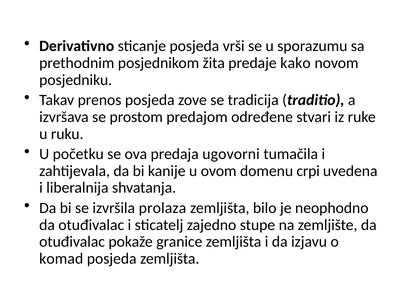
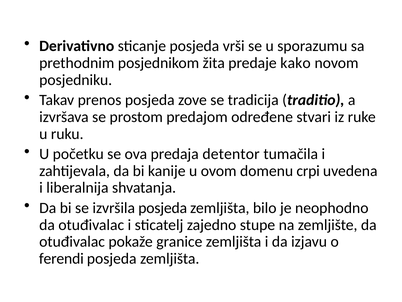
ugovorni: ugovorni -> detentor (231, 154)
izvršila prolaza: prolaza -> posjeda (163, 208)
komad: komad -> ferendi (61, 258)
